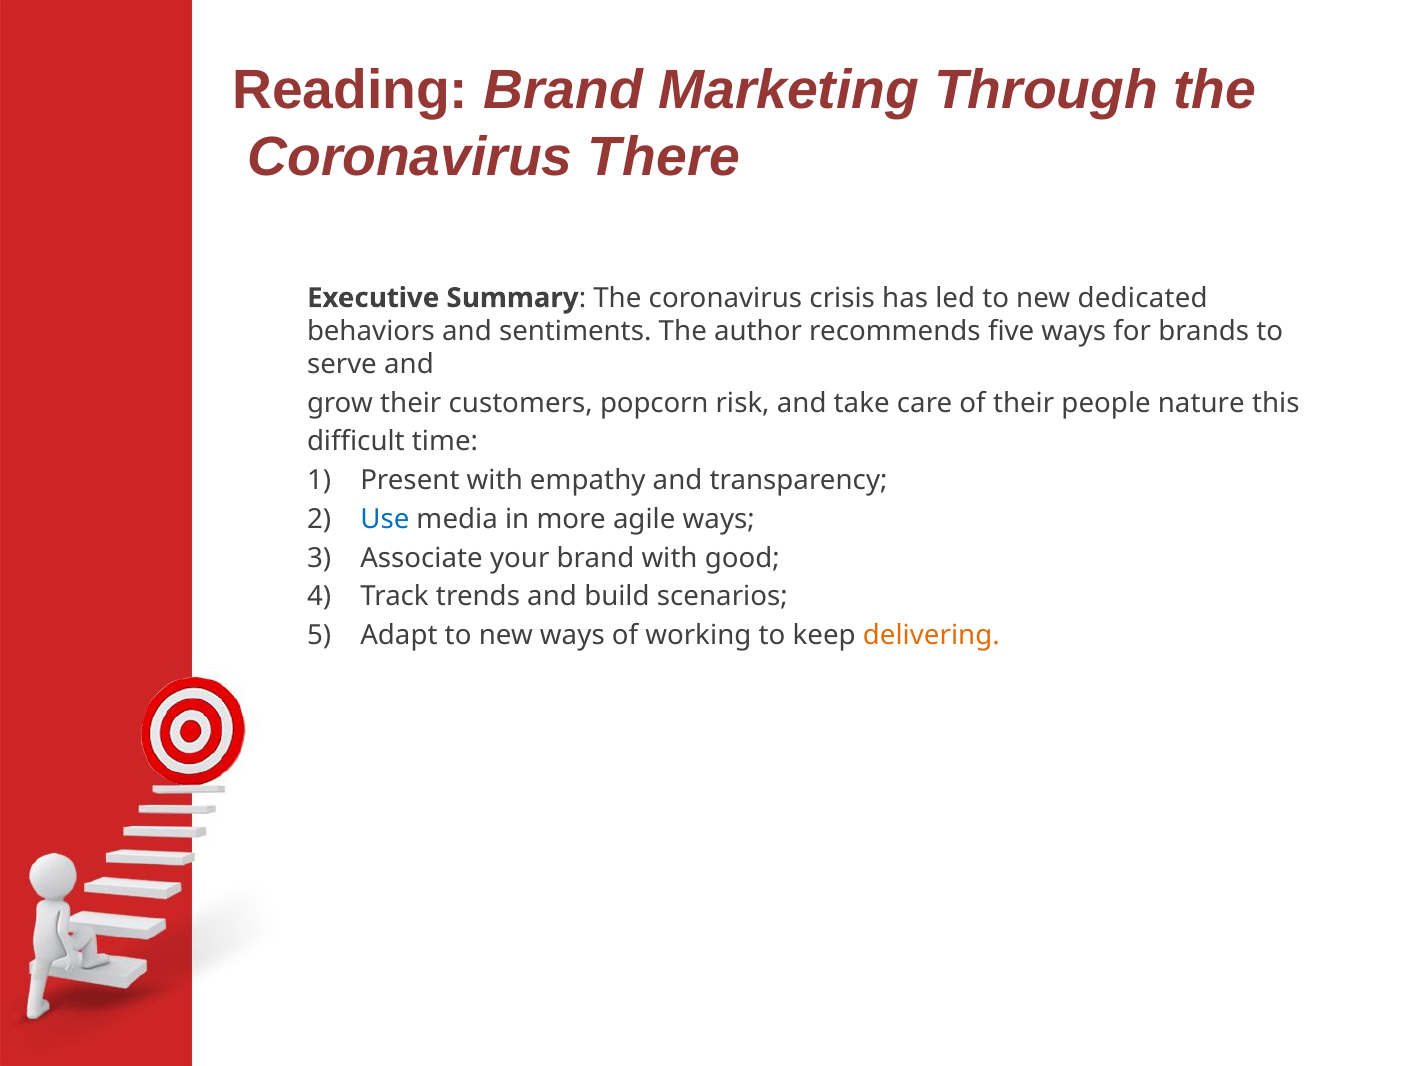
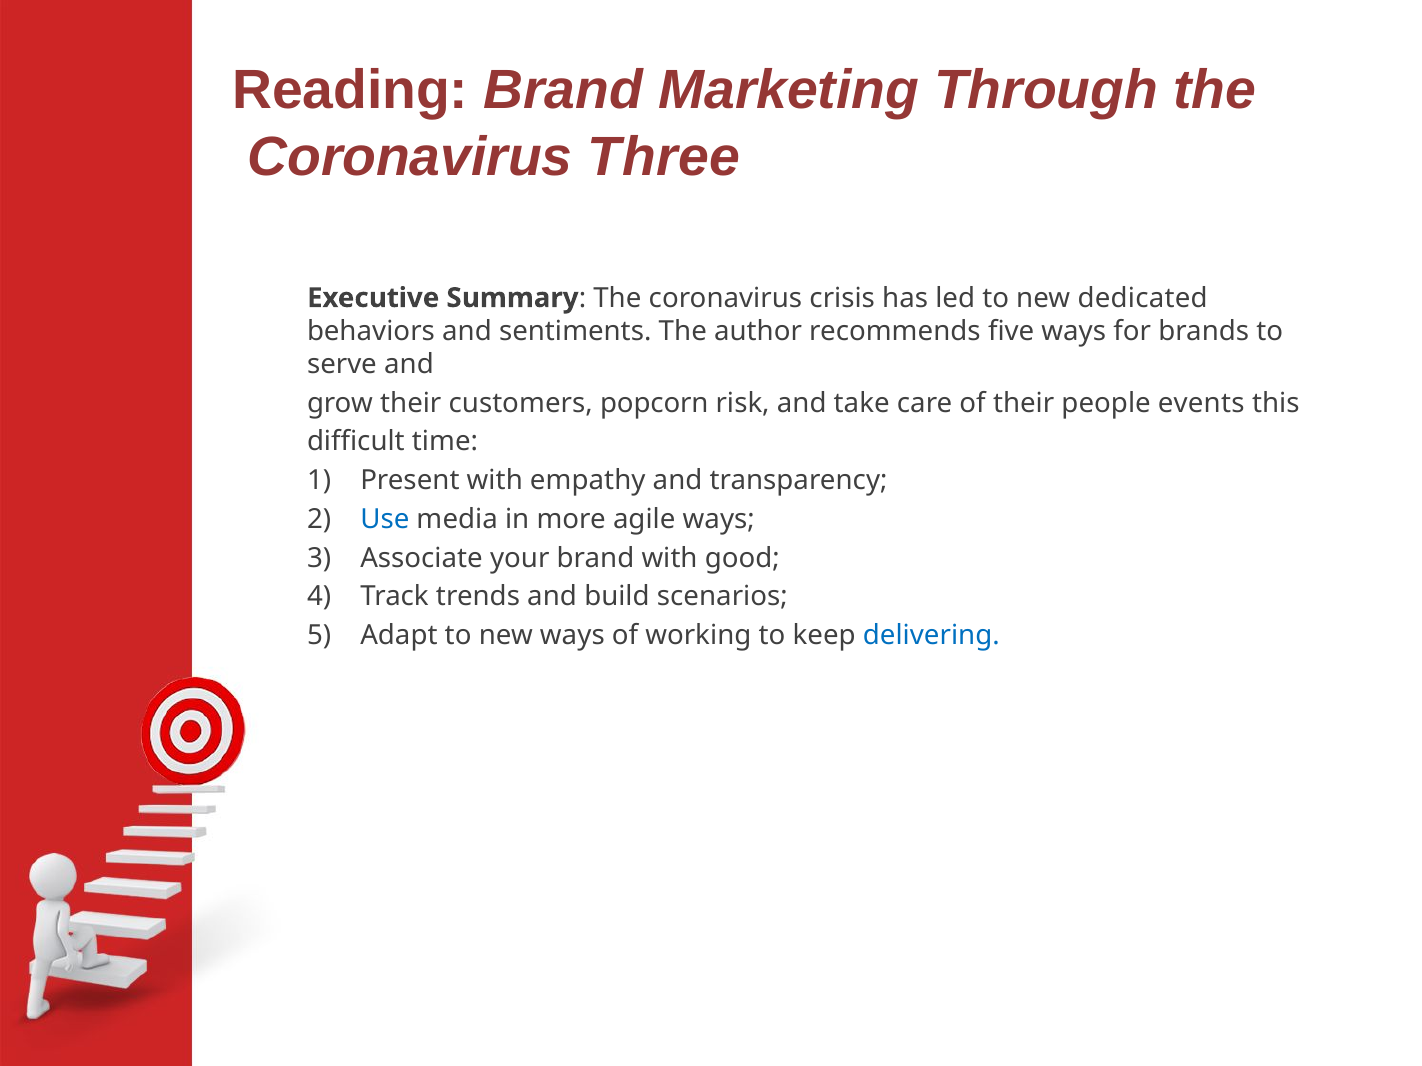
There: There -> Three (664, 157)
nature: nature -> events (1201, 403)
delivering colour: orange -> blue (931, 636)
